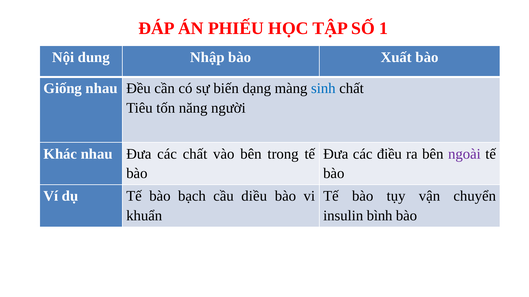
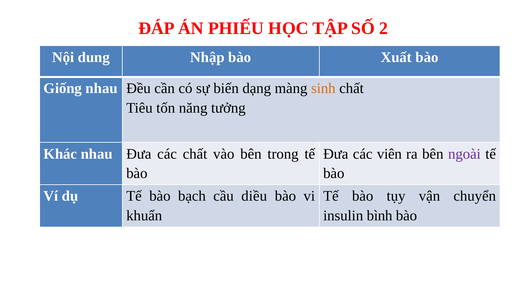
1: 1 -> 2 (384, 29)
sinh colour: blue -> orange (323, 89)
người: người -> tưởng (228, 108)
điều: điều -> viên (389, 154)
